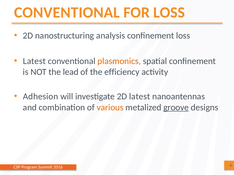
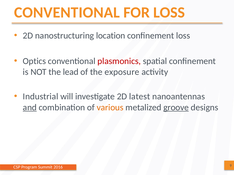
analysis: analysis -> location (111, 36)
Latest: Latest -> Optics (34, 61)
plasmonics colour: orange -> red (119, 61)
efficiency: efficiency -> exposure (122, 72)
Adhesion: Adhesion -> Industrial (41, 97)
and underline: none -> present (30, 108)
